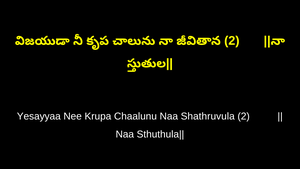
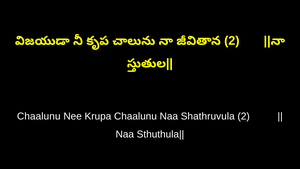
Yesayyaa: Yesayyaa -> Chaalunu (39, 116)
